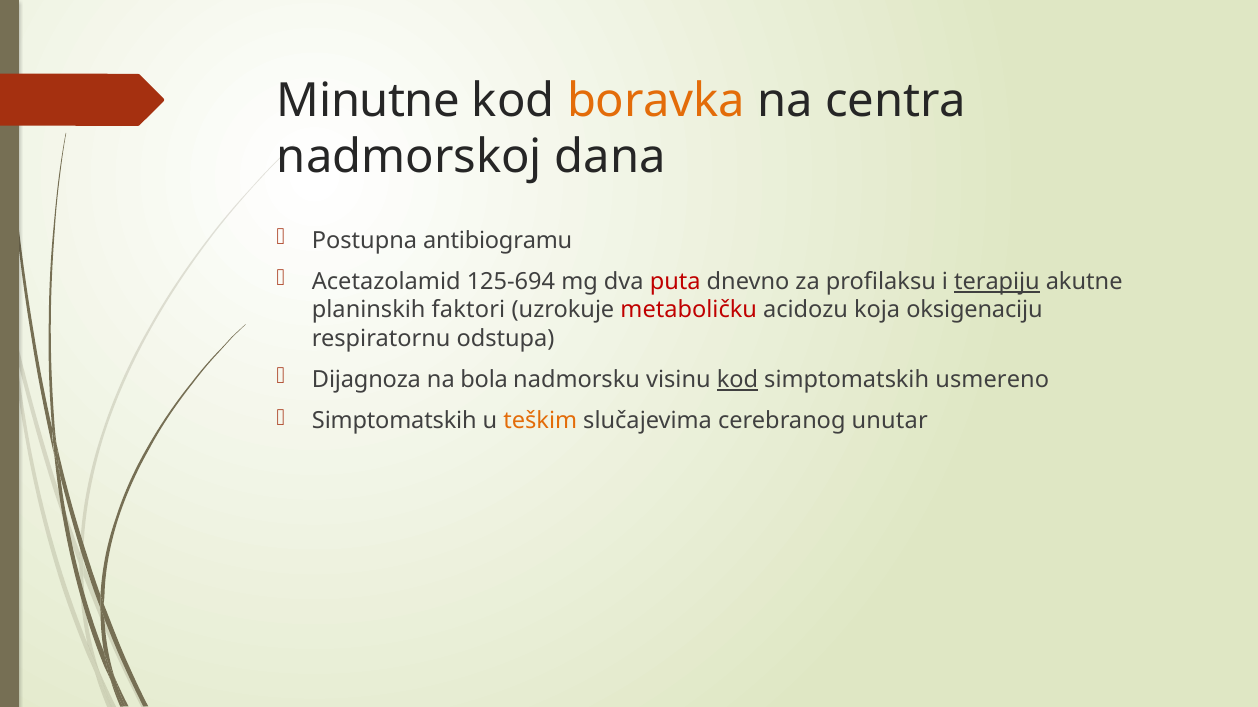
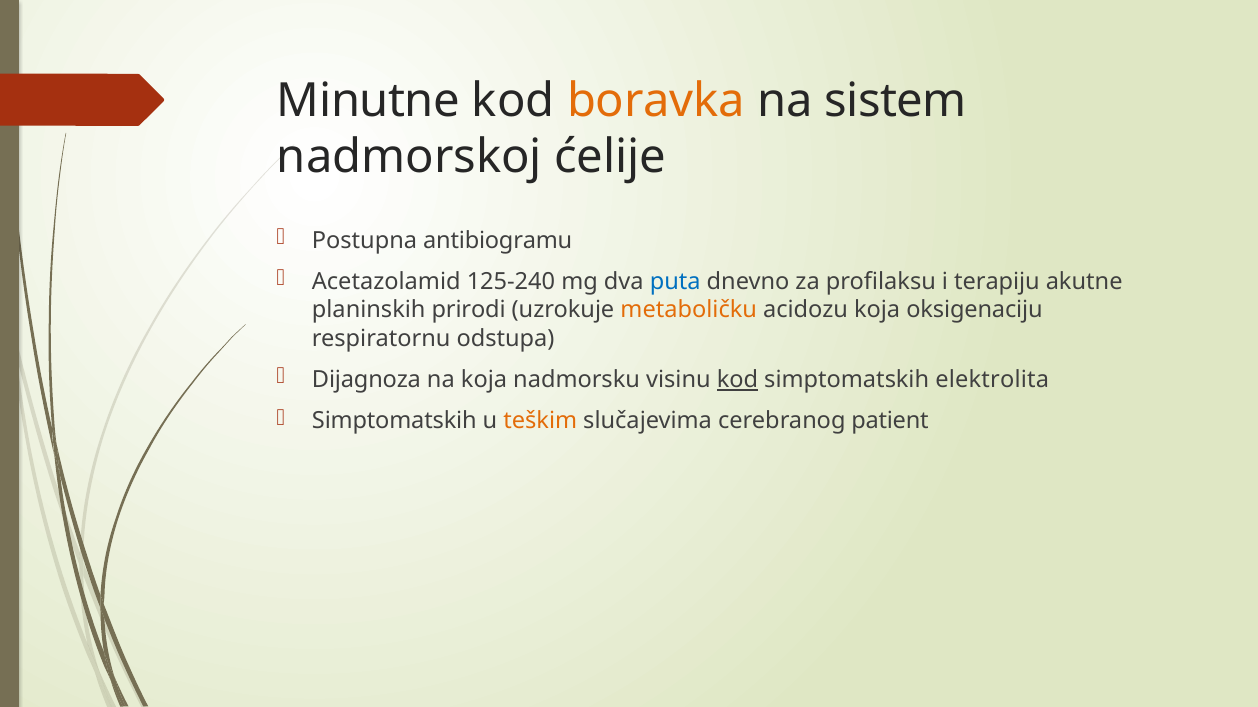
centra: centra -> sistem (896, 101)
dana: dana -> ćelije (610, 157)
125-694: 125-694 -> 125-240 (511, 282)
puta colour: red -> blue (675, 282)
terapiju underline: present -> none (997, 282)
faktori: faktori -> prirodi (469, 310)
metaboličku colour: red -> orange (689, 310)
na bola: bola -> koja (484, 380)
usmereno: usmereno -> elektrolita (992, 380)
unutar: unutar -> patient (890, 422)
